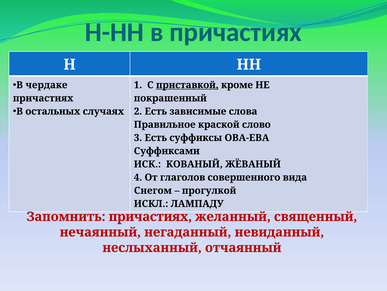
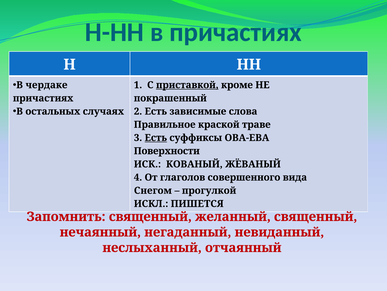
слово: слово -> траве (256, 124)
Есть underline: none -> present (156, 137)
Суффиксами: Суффиксами -> Поверхности (167, 151)
ЛАМПАДУ: ЛАМПАДУ -> ПИШЕТСЯ (197, 203)
Запомнить причастиях: причастиях -> священный (150, 216)
